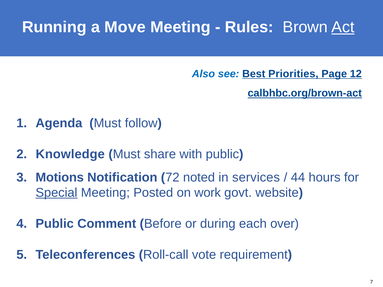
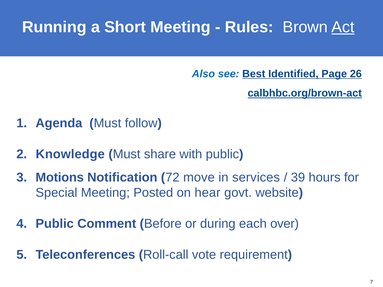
Move: Move -> Short (125, 27)
Priorities: Priorities -> Identified (293, 74)
12: 12 -> 26 (356, 74)
noted: noted -> move (199, 178)
44: 44 -> 39 (298, 178)
Special underline: present -> none (56, 193)
work: work -> hear (208, 193)
